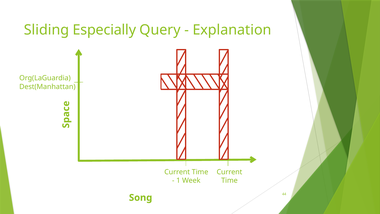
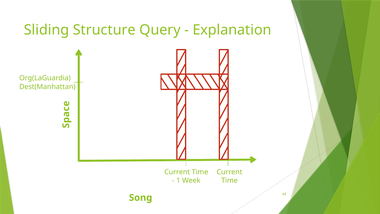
Especially: Especially -> Structure (104, 30)
